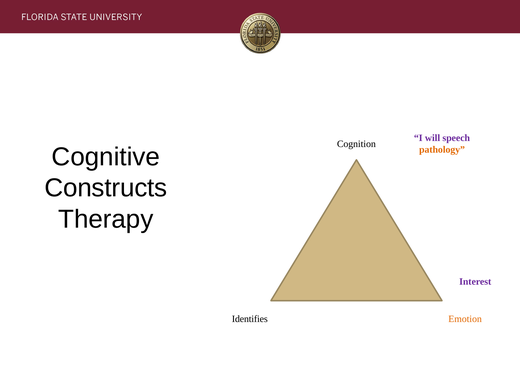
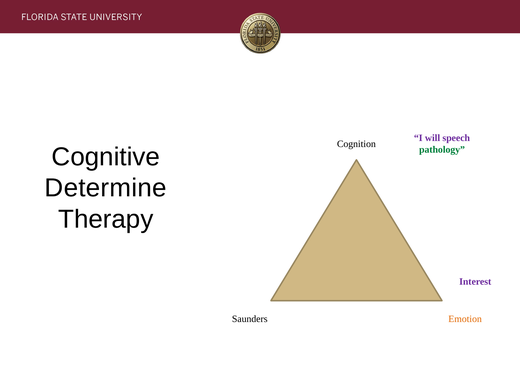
pathology colour: orange -> green (442, 150)
Constructs: Constructs -> Determine (106, 188)
Identifies: Identifies -> Saunders (250, 319)
